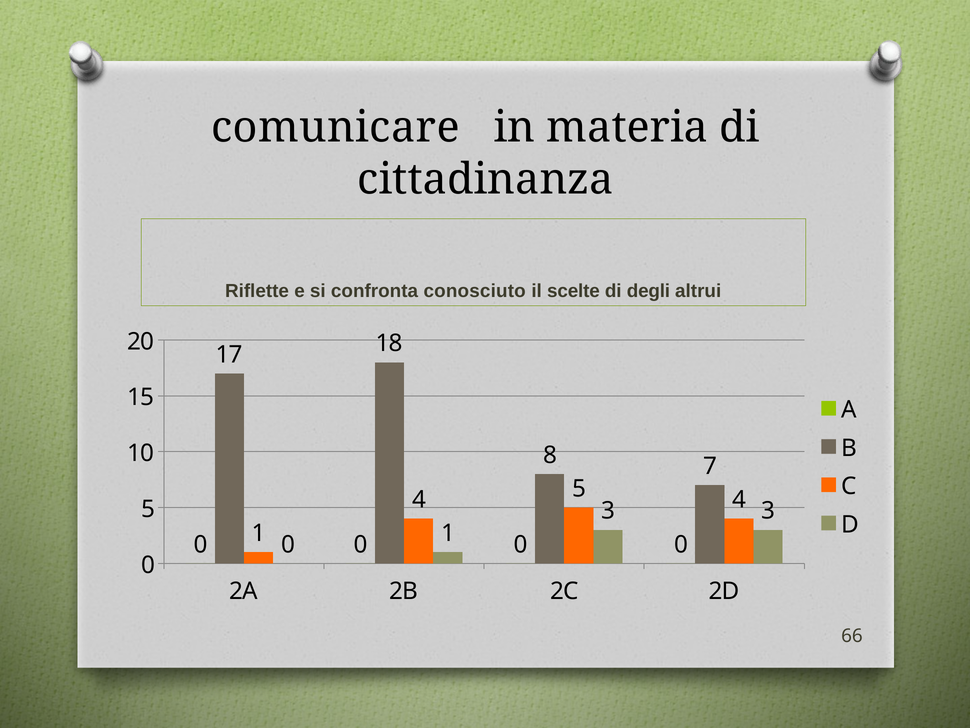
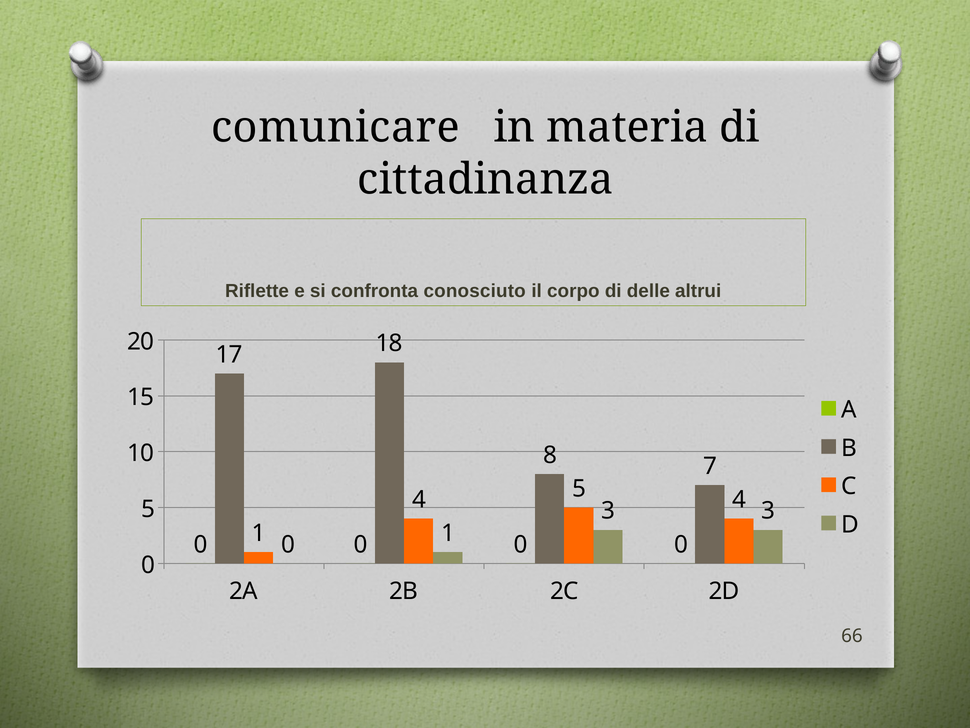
scelte: scelte -> corpo (573, 291)
degli: degli -> delle (648, 291)
